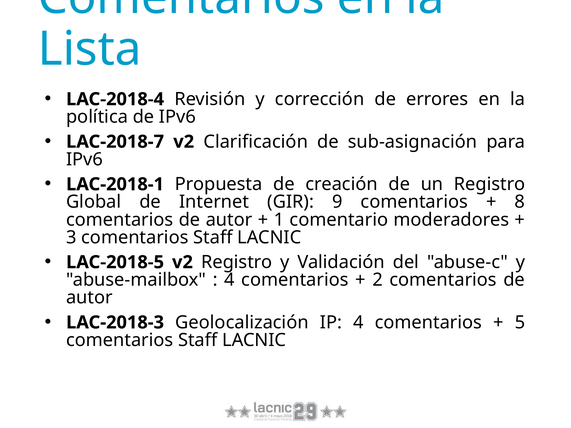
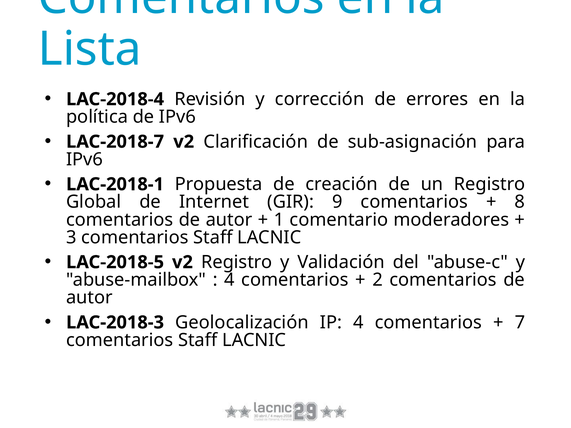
5: 5 -> 7 (520, 323)
